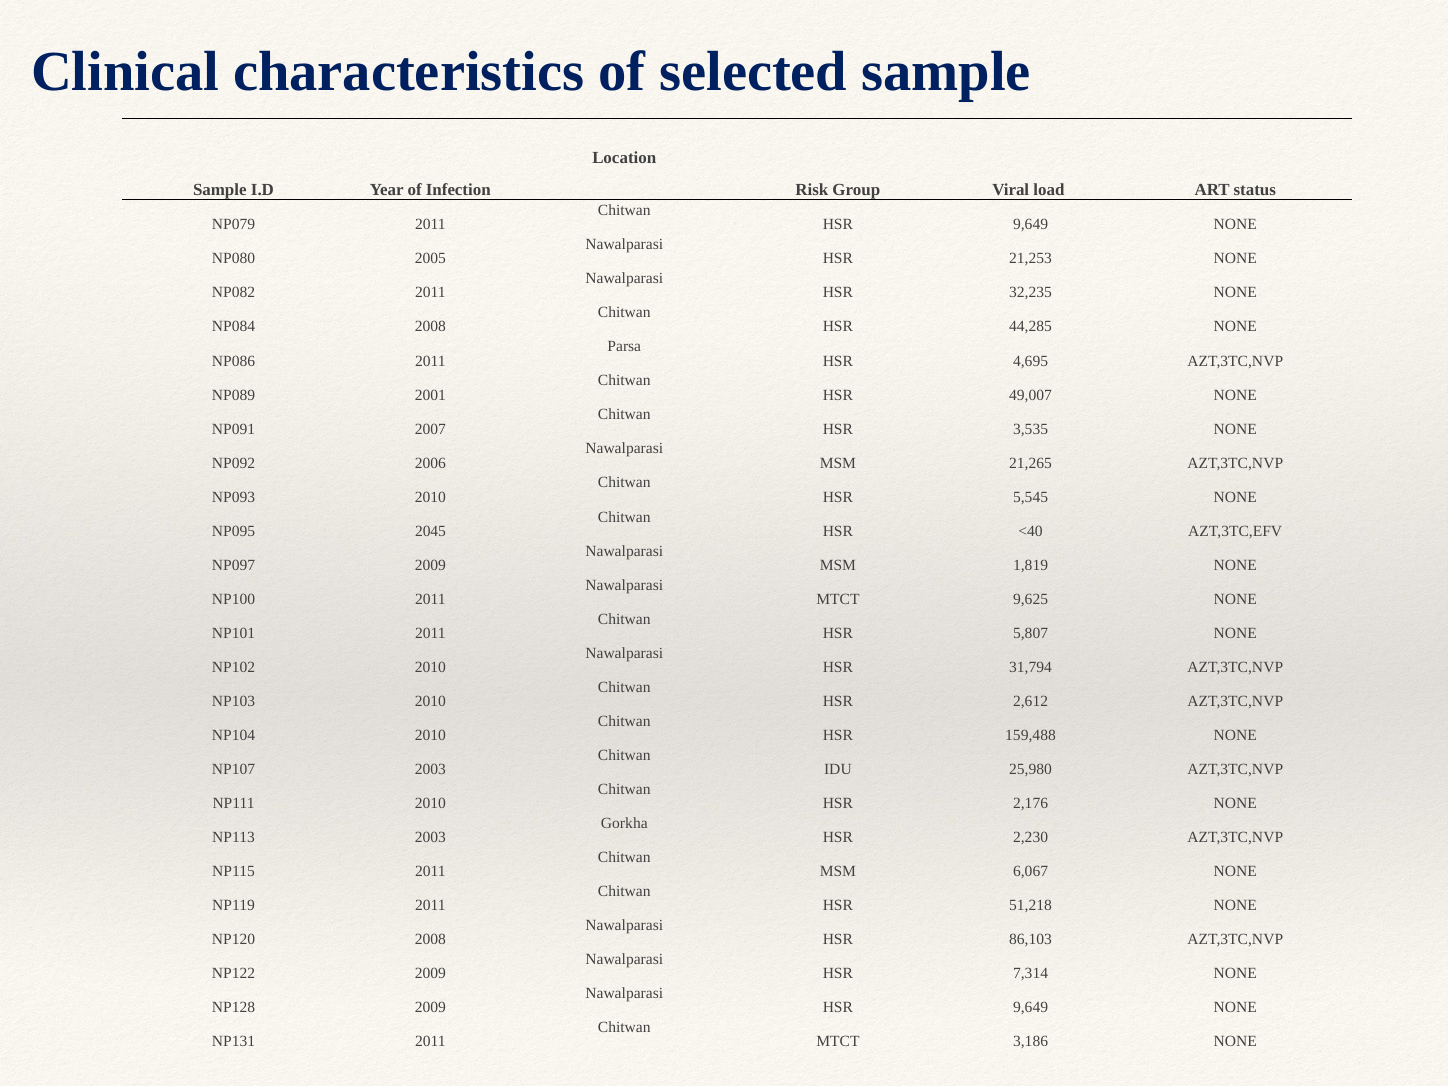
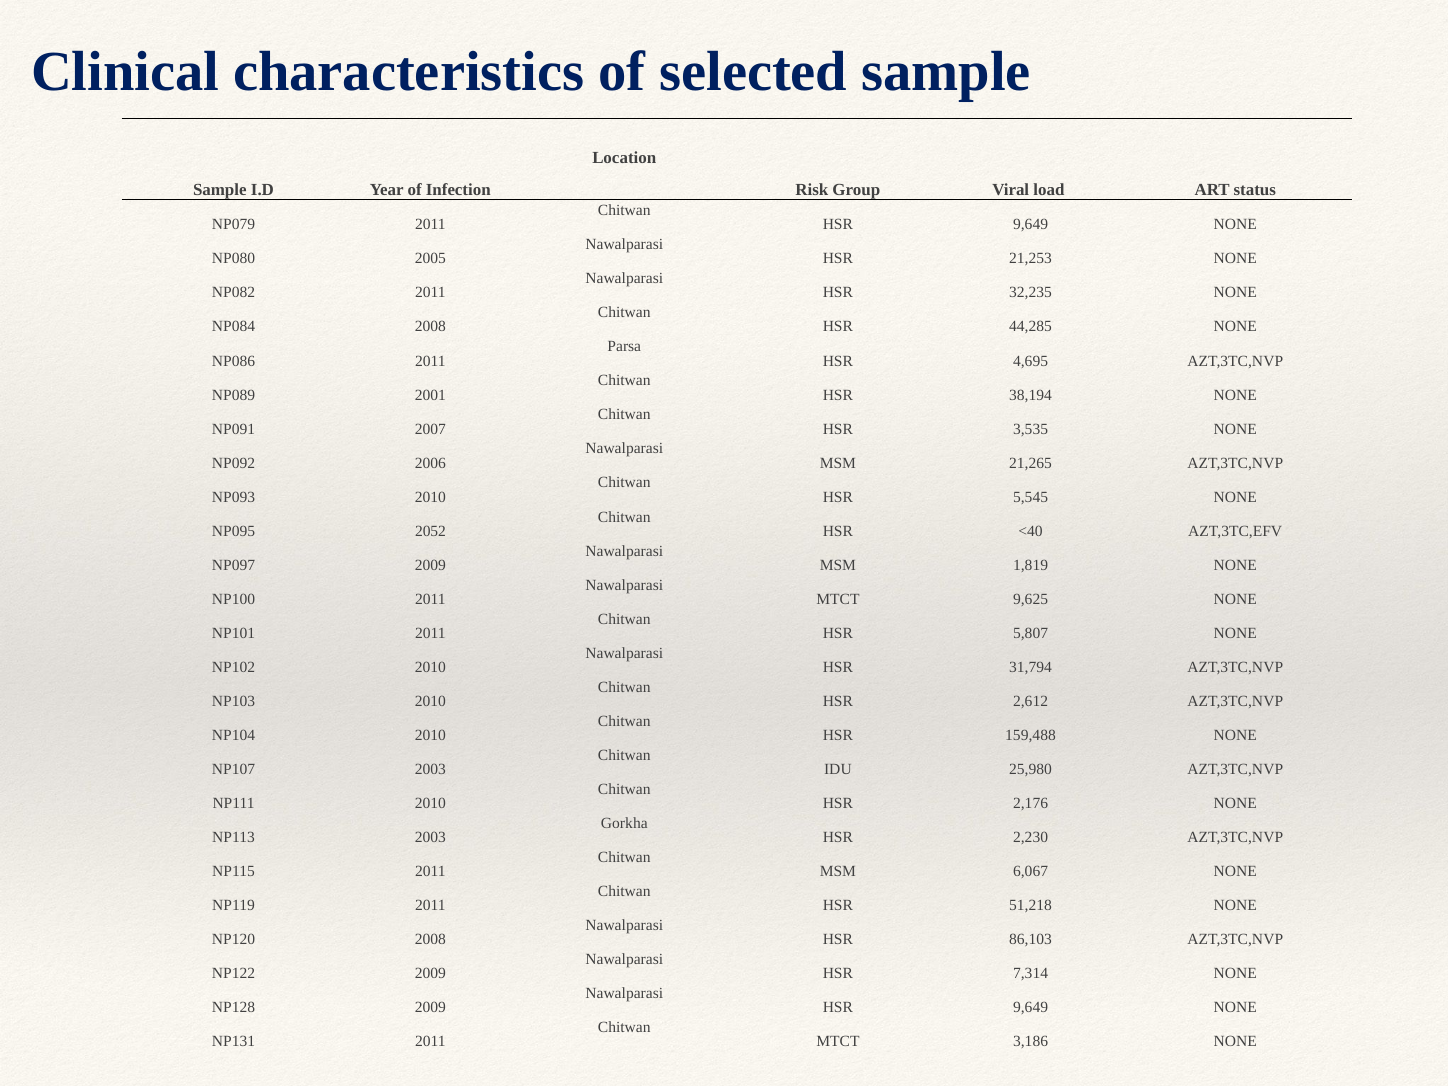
49,007: 49,007 -> 38,194 (1031, 395)
2045: 2045 -> 2052 (430, 531)
